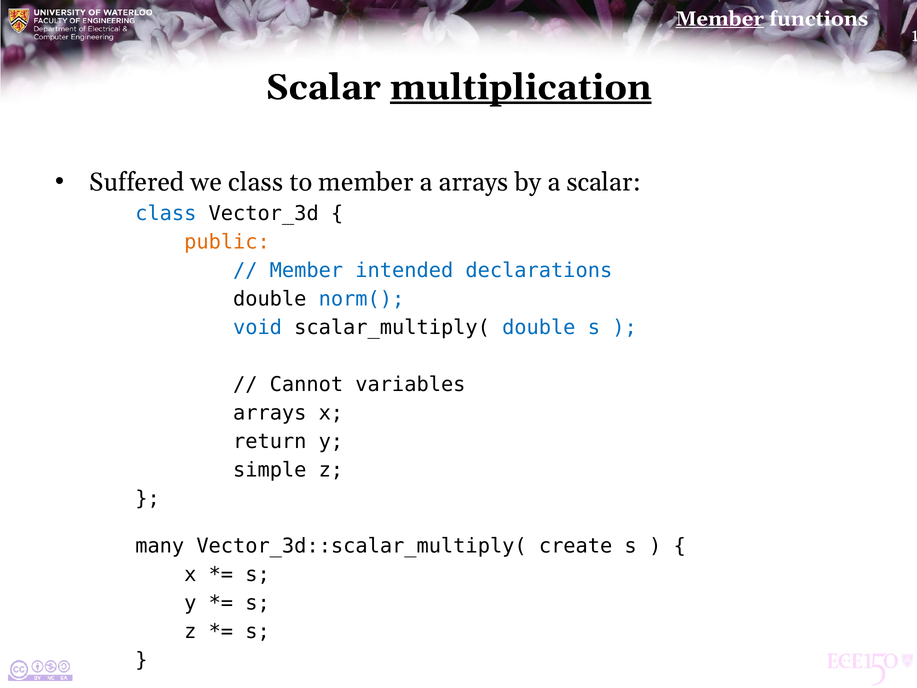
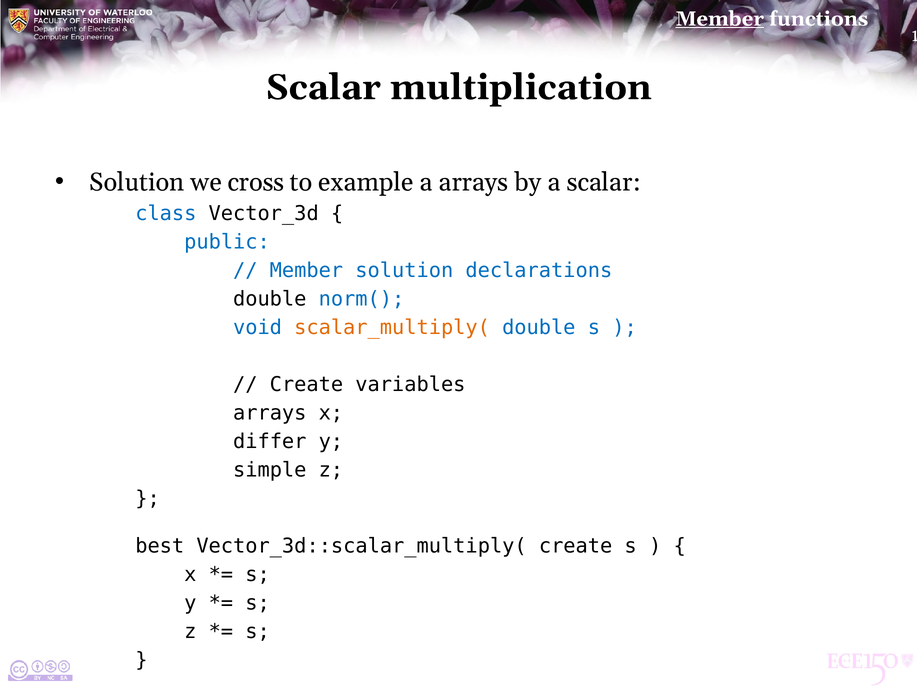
multiplication underline: present -> none (521, 87)
Suffered: Suffered -> Solution (137, 182)
we class: class -> cross (256, 182)
to member: member -> example (366, 182)
public colour: orange -> blue (227, 242)
Member intended: intended -> solution (404, 270)
scalar_multiply( colour: black -> orange (392, 327)
Cannot: Cannot -> Create (306, 384)
return: return -> differ (270, 442)
many: many -> best (160, 546)
